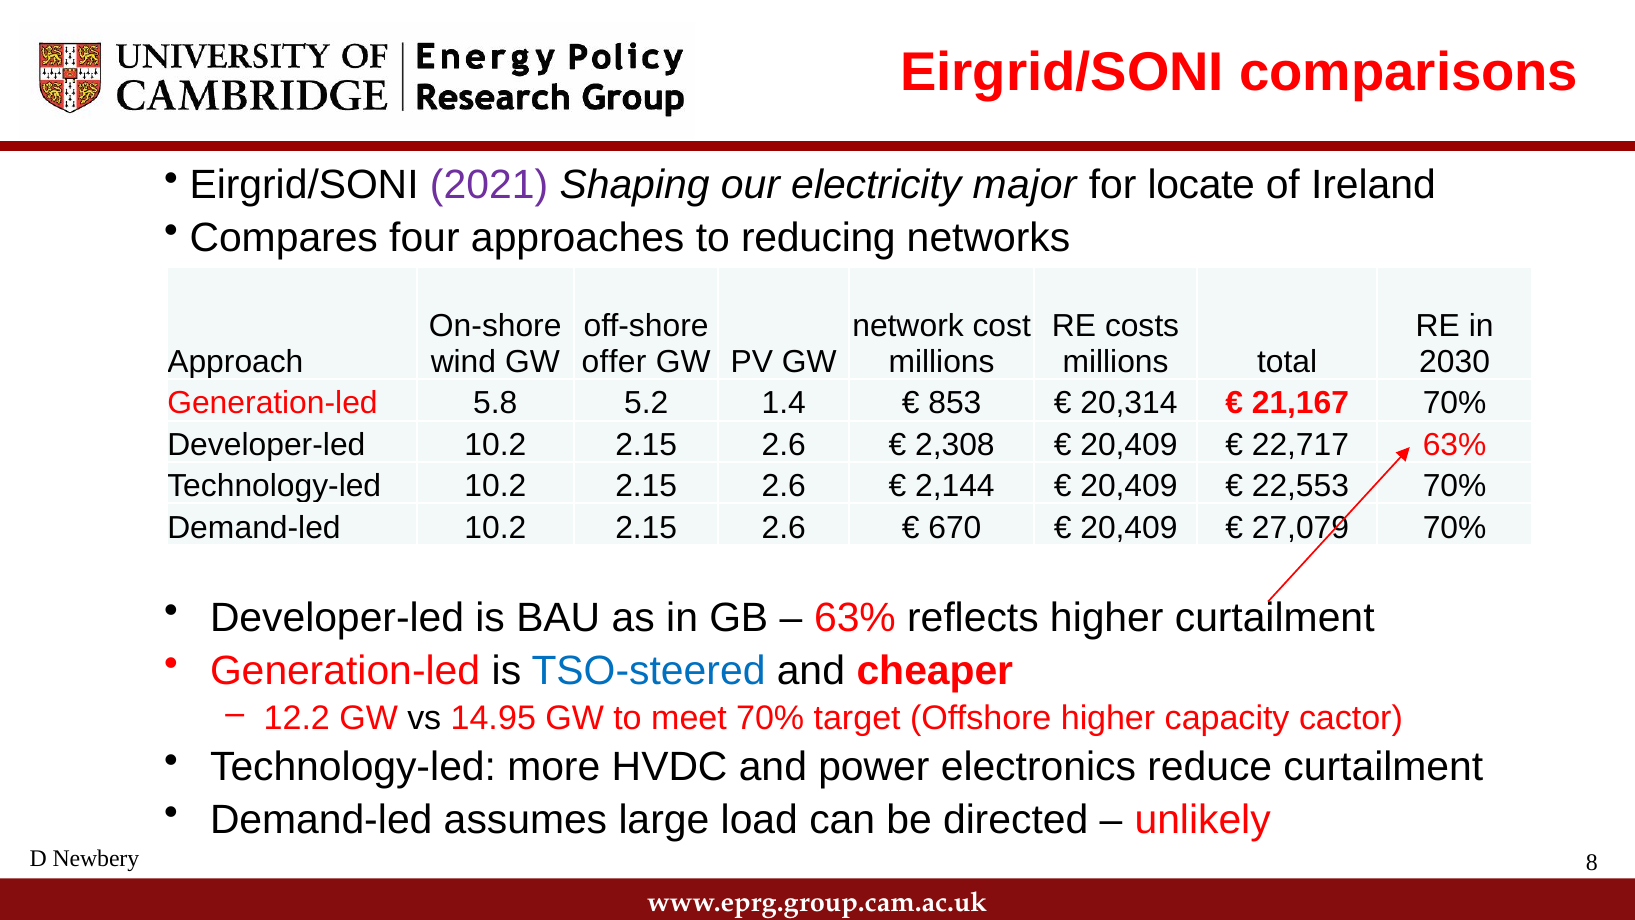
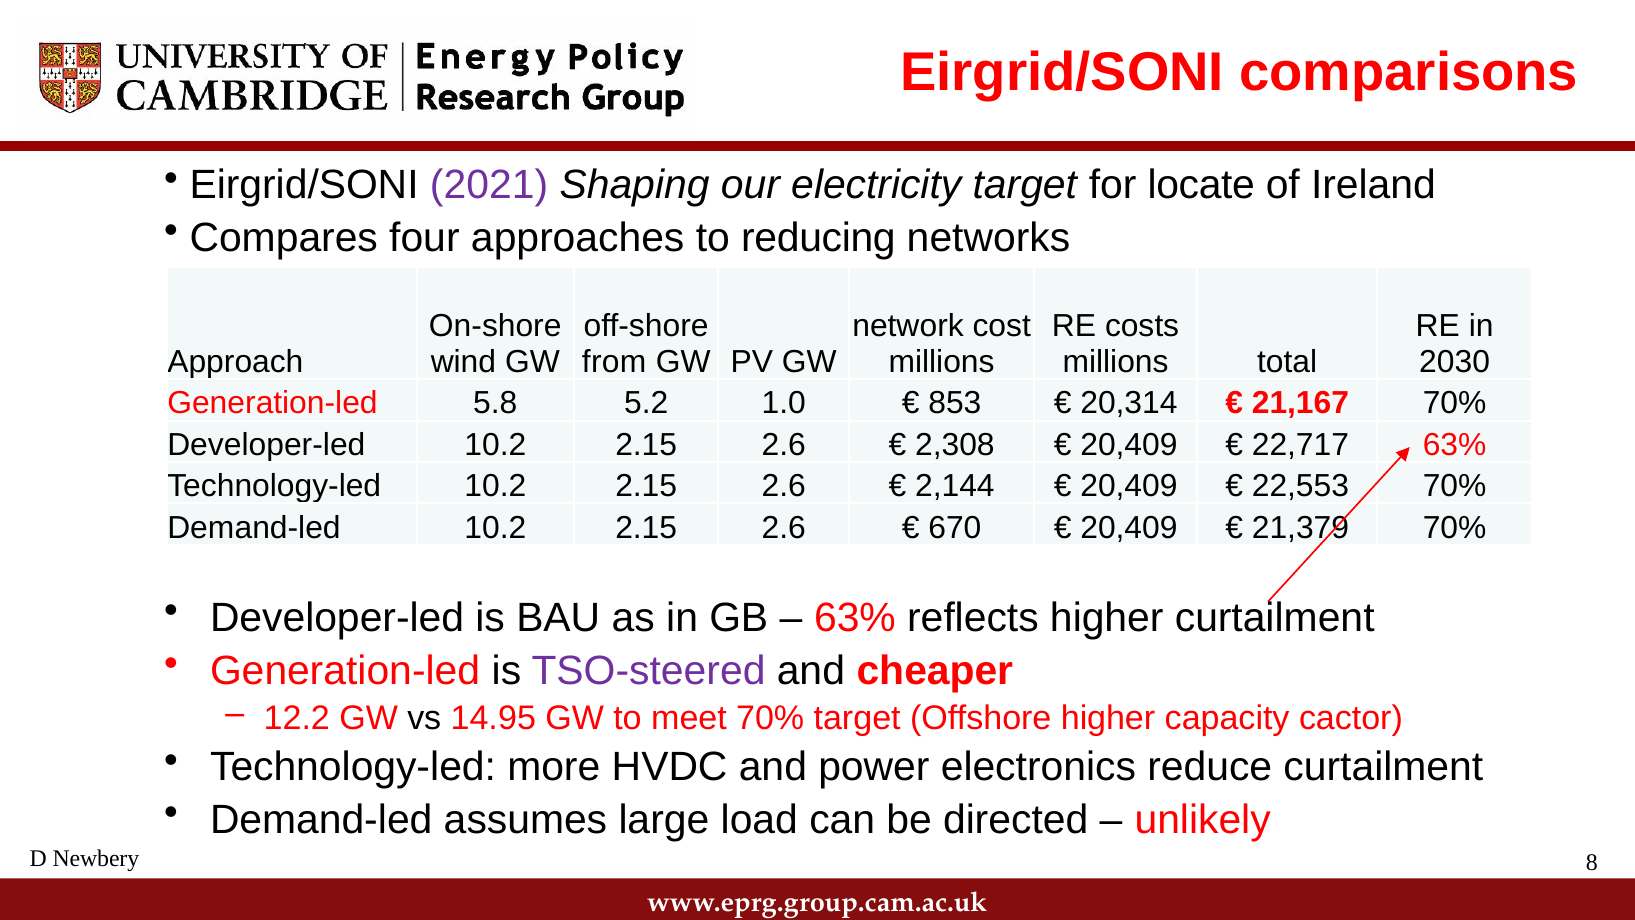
electricity major: major -> target (1025, 185)
offer: offer -> from (614, 362)
1.4: 1.4 -> 1.0 (784, 403)
27,079: 27,079 -> 21,379 (1300, 528)
TSO-steered colour: blue -> purple (649, 670)
